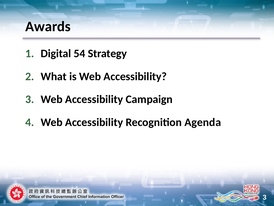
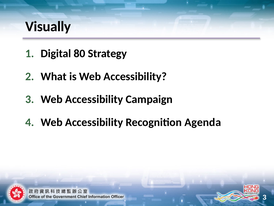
Awards: Awards -> Visually (48, 26)
54: 54 -> 80 (80, 53)
